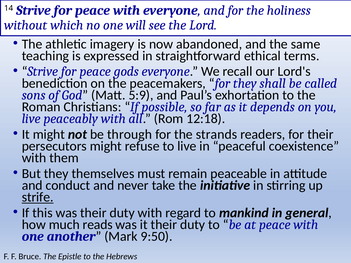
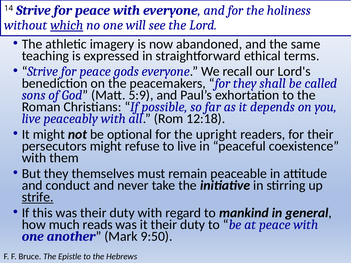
which underline: none -> present (67, 25)
through: through -> optional (130, 134)
strands: strands -> upright (216, 134)
